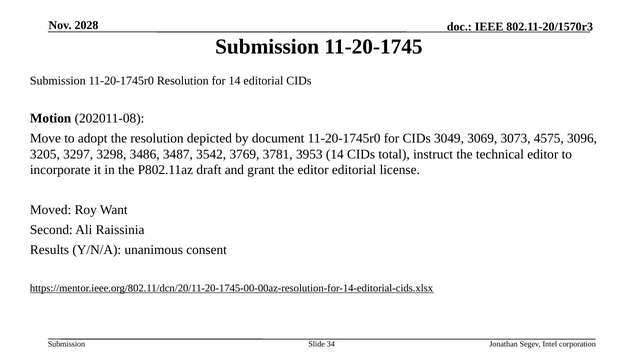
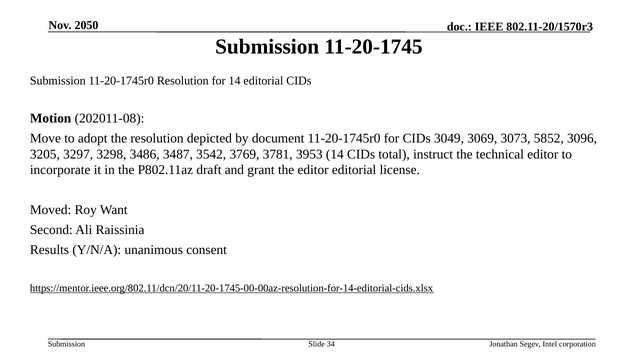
2028: 2028 -> 2050 (86, 25)
4575: 4575 -> 5852 (549, 138)
